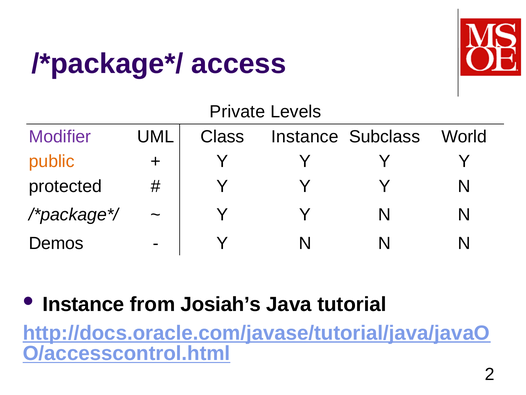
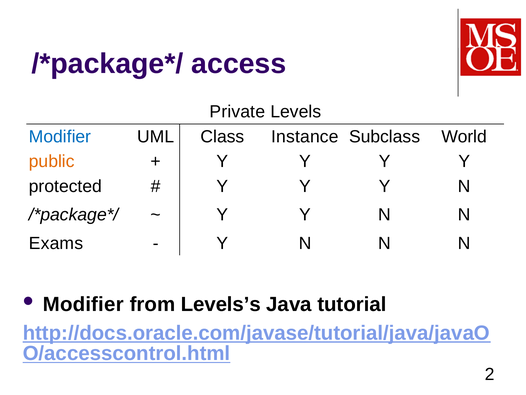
Modifier colour: purple -> blue (60, 136)
Demos: Demos -> Exams (56, 243)
Instance: Instance -> Modifier (83, 304)
Josiah’s: Josiah’s -> Levels’s (221, 304)
